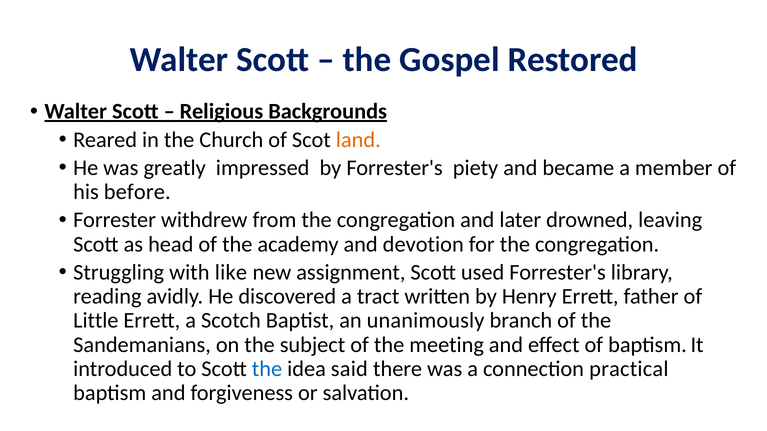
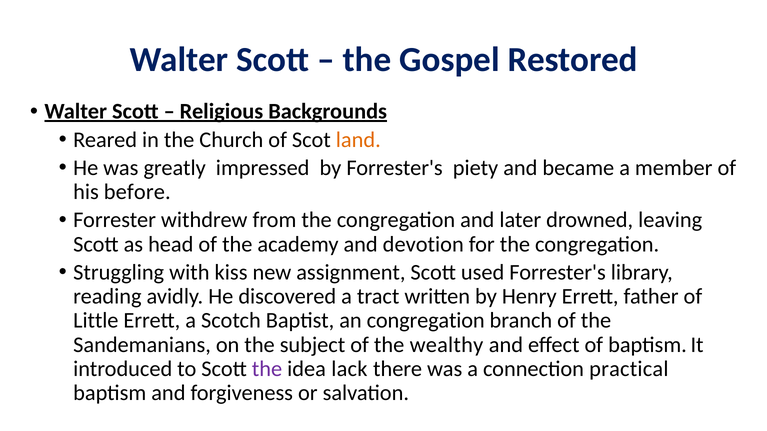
like: like -> kiss (231, 273)
an unanimously: unanimously -> congregation (426, 321)
meeting: meeting -> wealthy (446, 345)
the colour: blue -> purple (267, 369)
said: said -> lack (349, 369)
